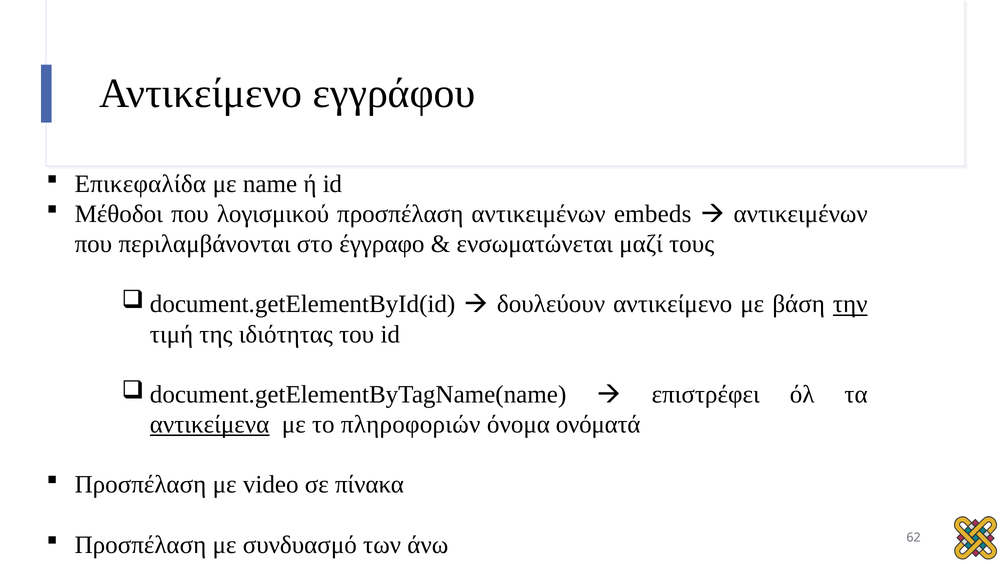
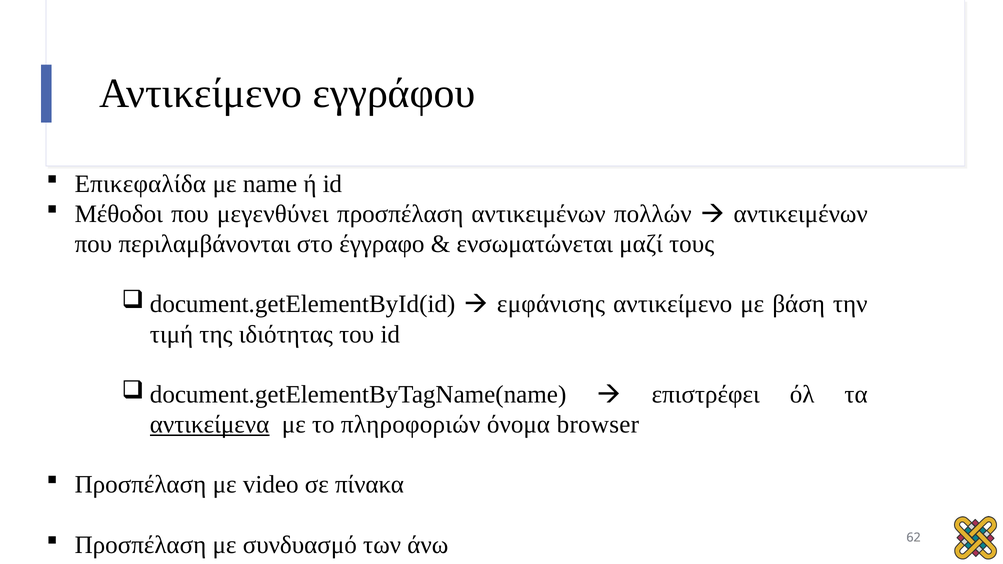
λογισμικού: λογισμικού -> μεγενθύνει (273, 214)
embeds: embeds -> πολλών (653, 214)
δουλεύουν: δουλεύουν -> εμφάνισης (551, 304)
την underline: present -> none (850, 304)
ονόματά: ονόματά -> browser (598, 425)
